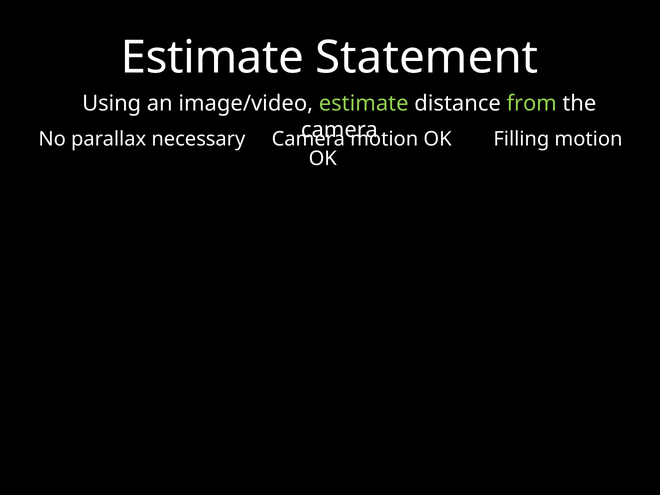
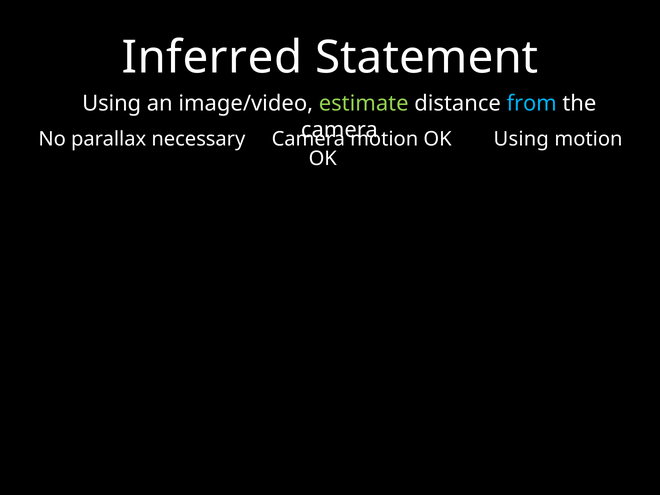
Estimate: Estimate -> Inferred (212, 58)
from colour: light green -> light blue (532, 104)
OK Filling: Filling -> Using (521, 139)
